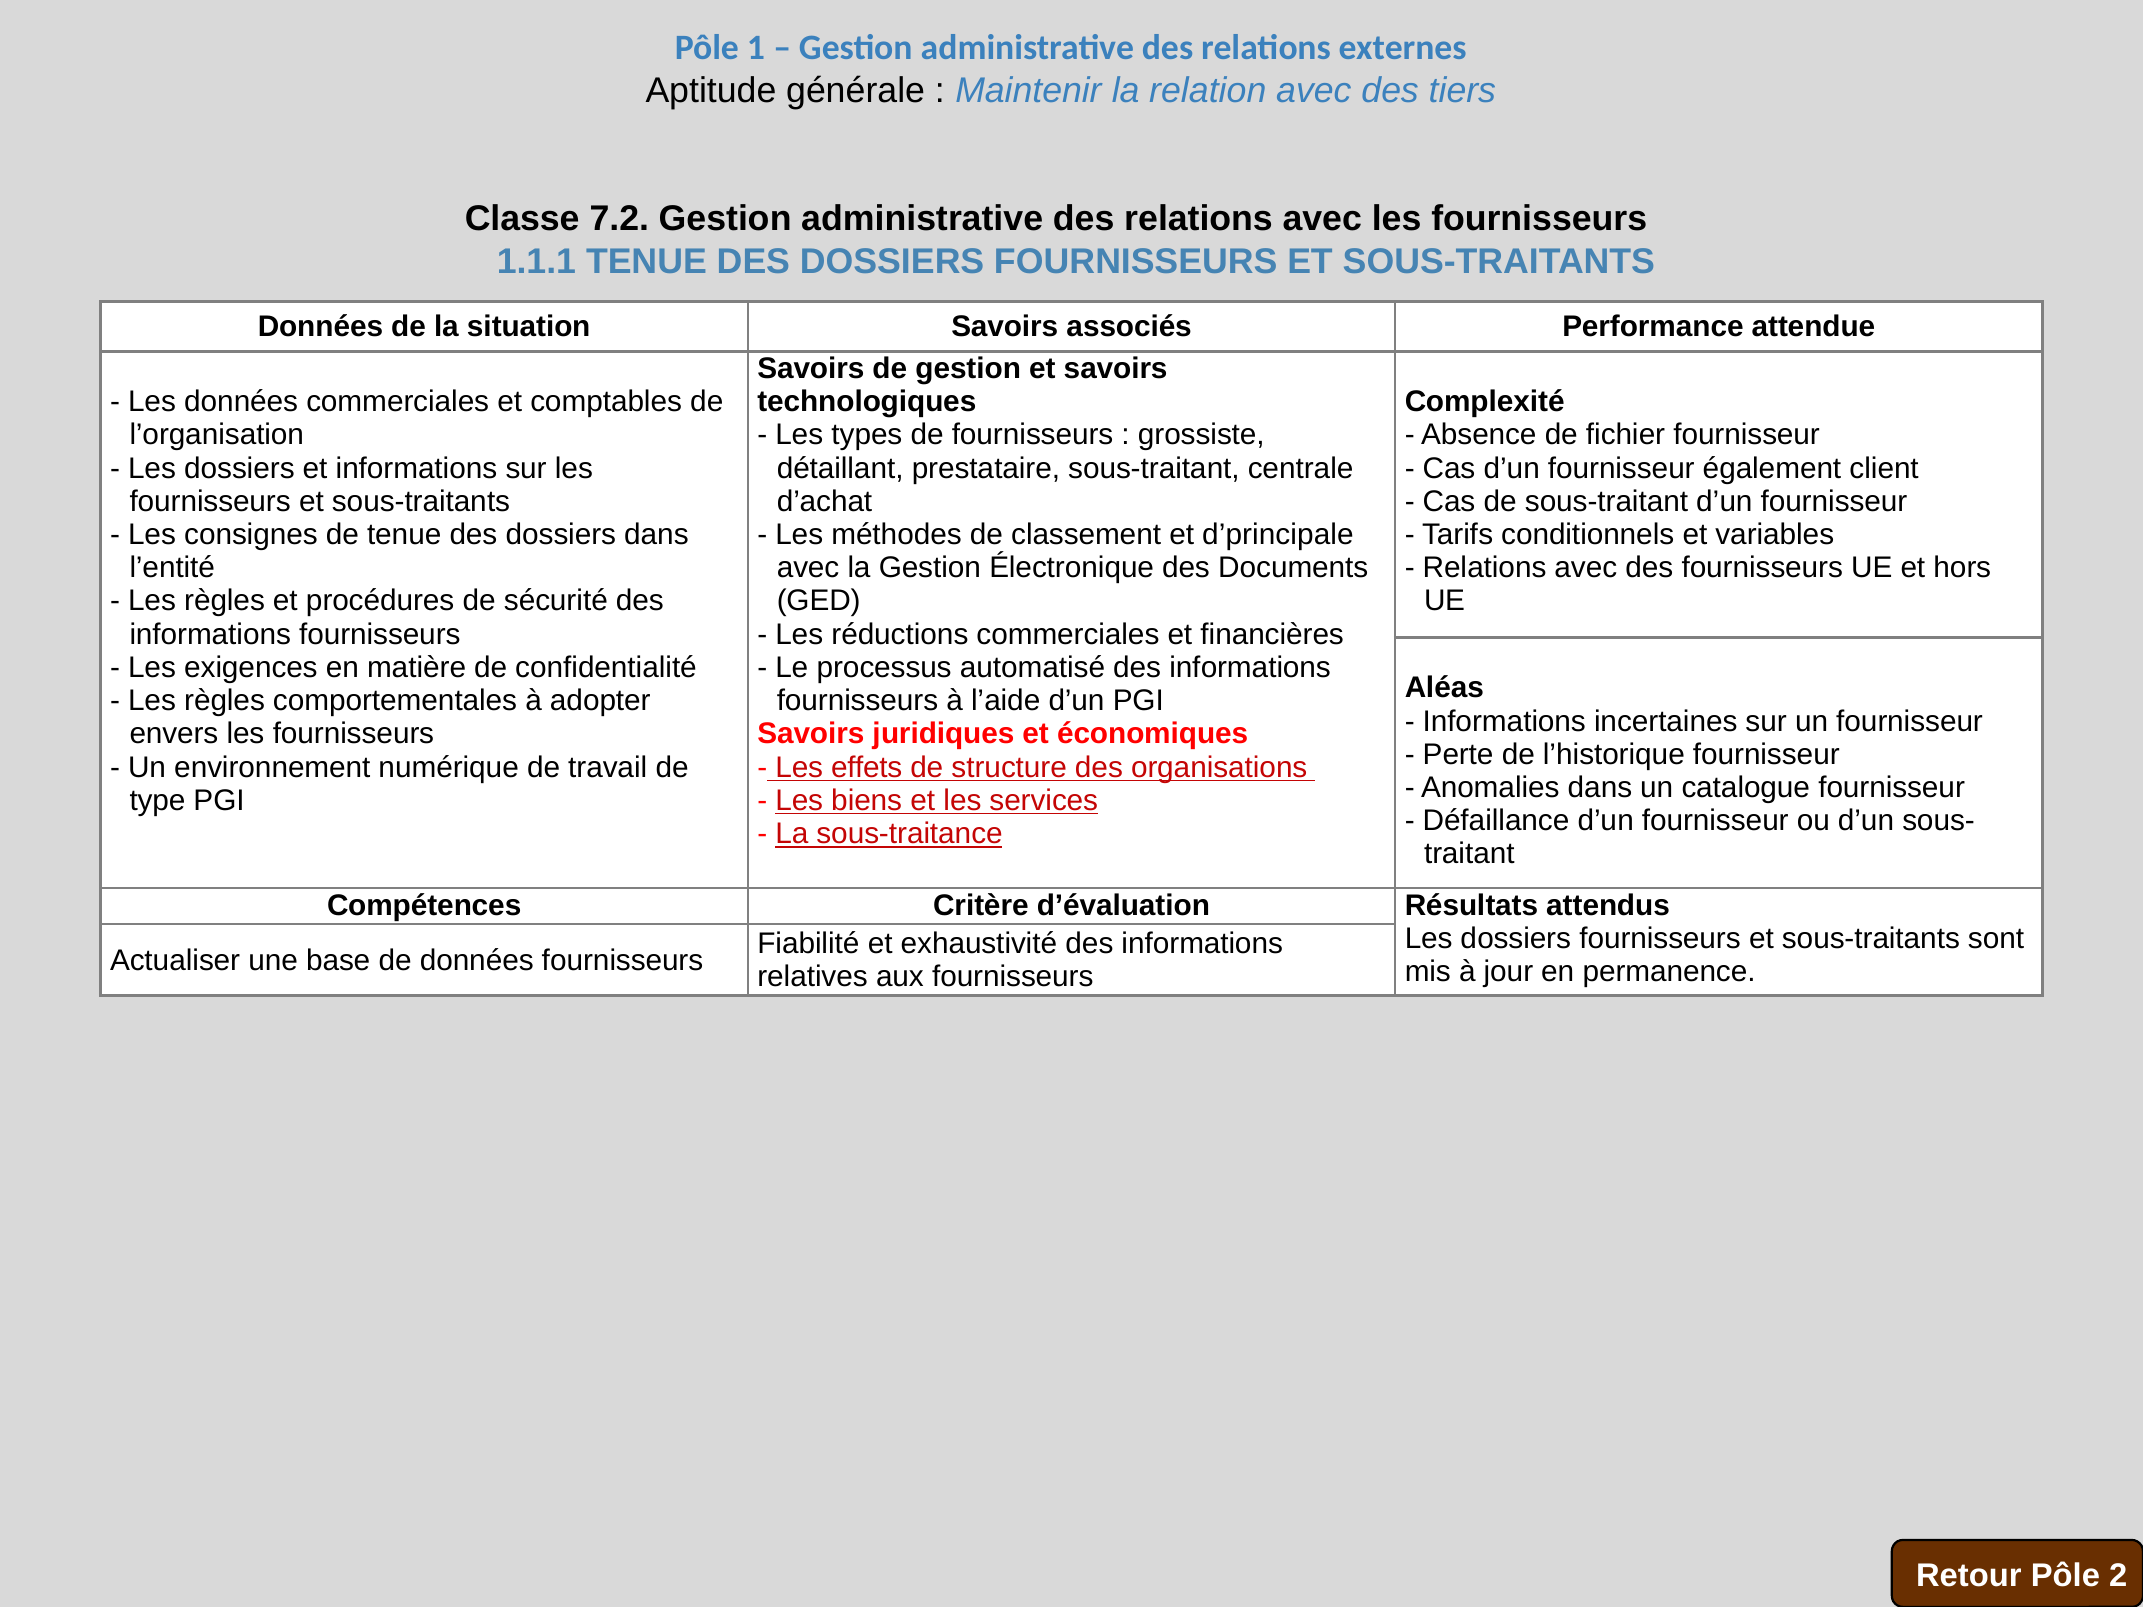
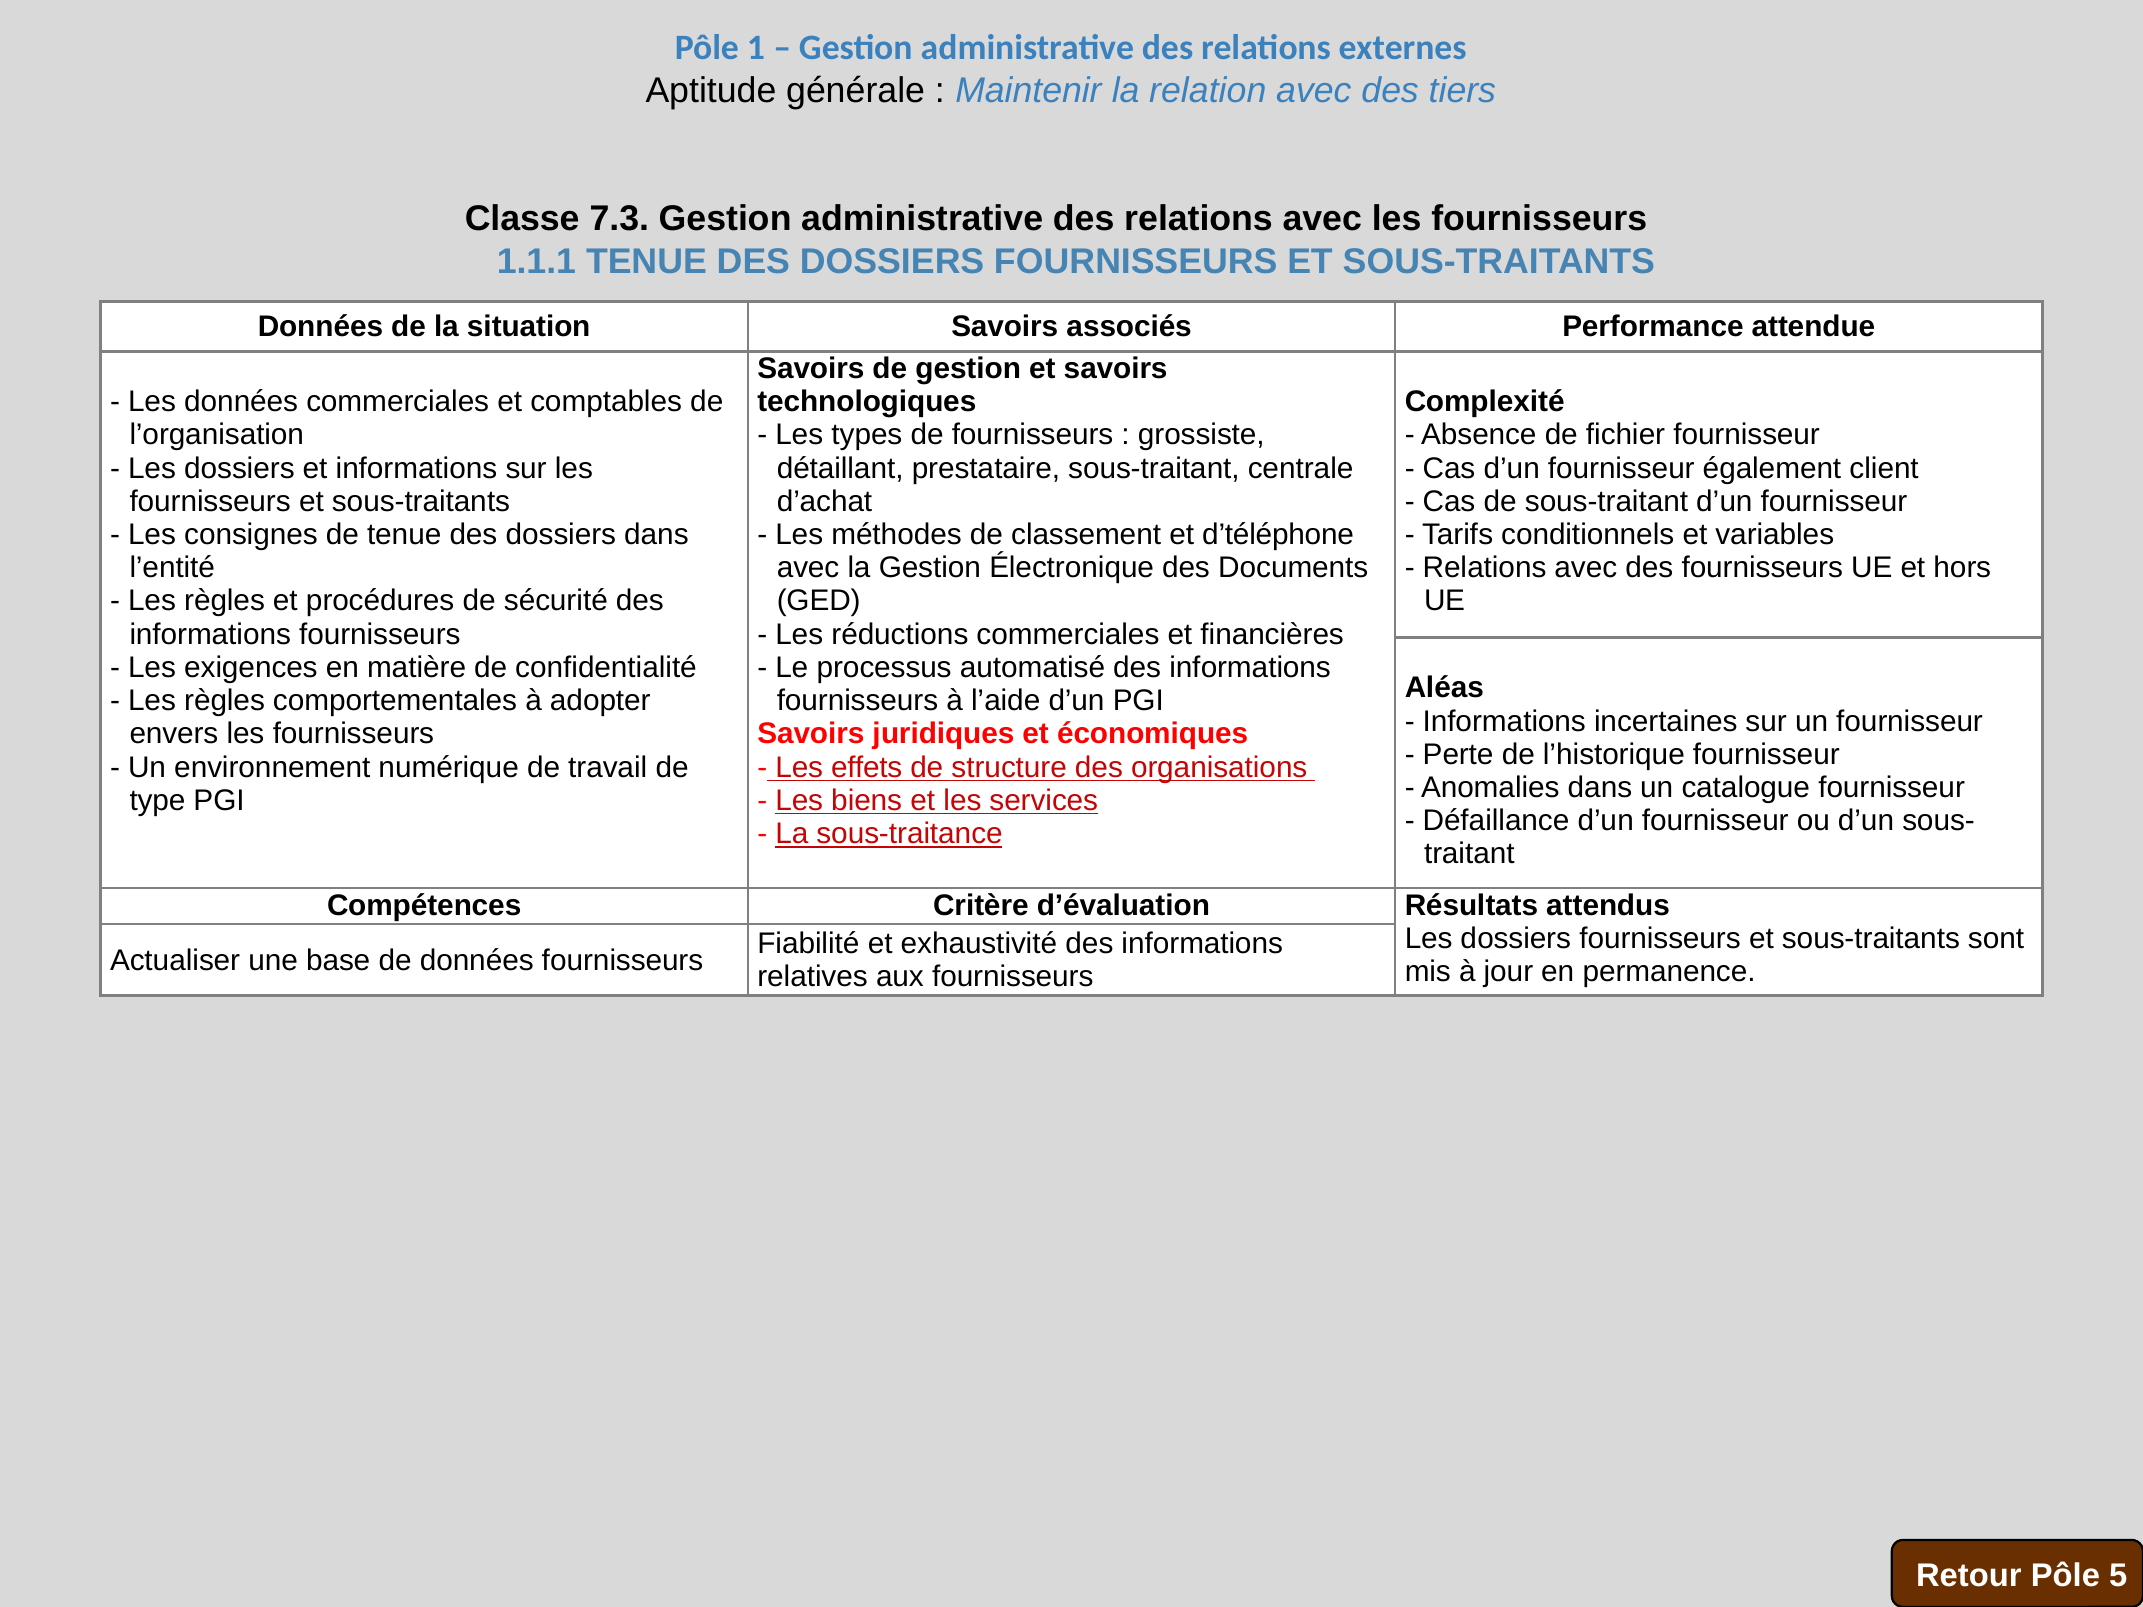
7.2: 7.2 -> 7.3 (619, 219)
d’principale: d’principale -> d’téléphone (1278, 535)
2: 2 -> 5 (2118, 1576)
